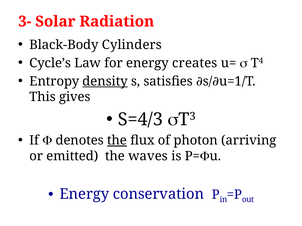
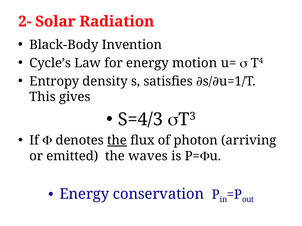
3-: 3- -> 2- (25, 22)
Cylinders: Cylinders -> Invention (132, 45)
creates: creates -> motion (195, 63)
density underline: present -> none (105, 81)
